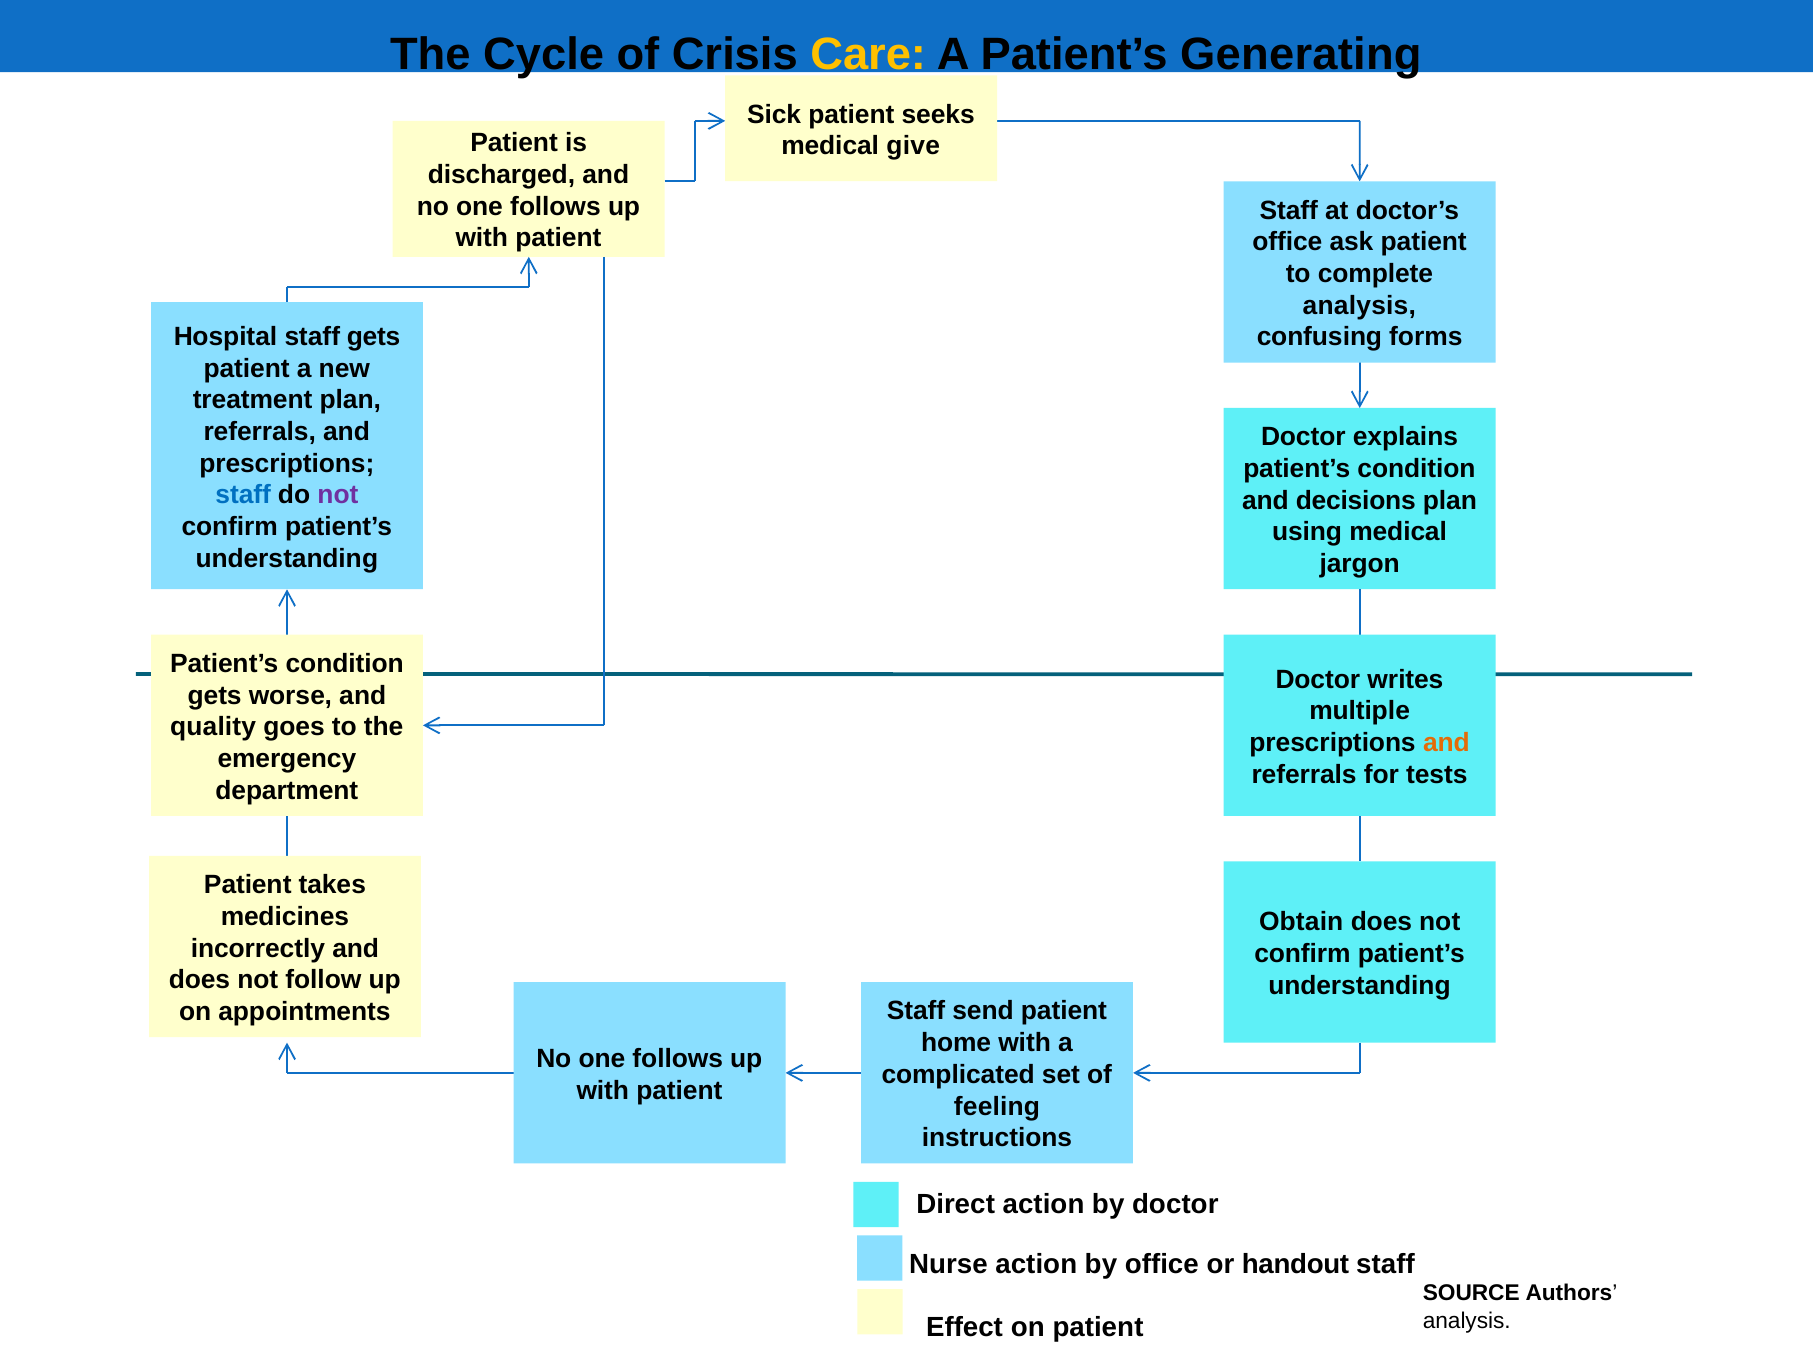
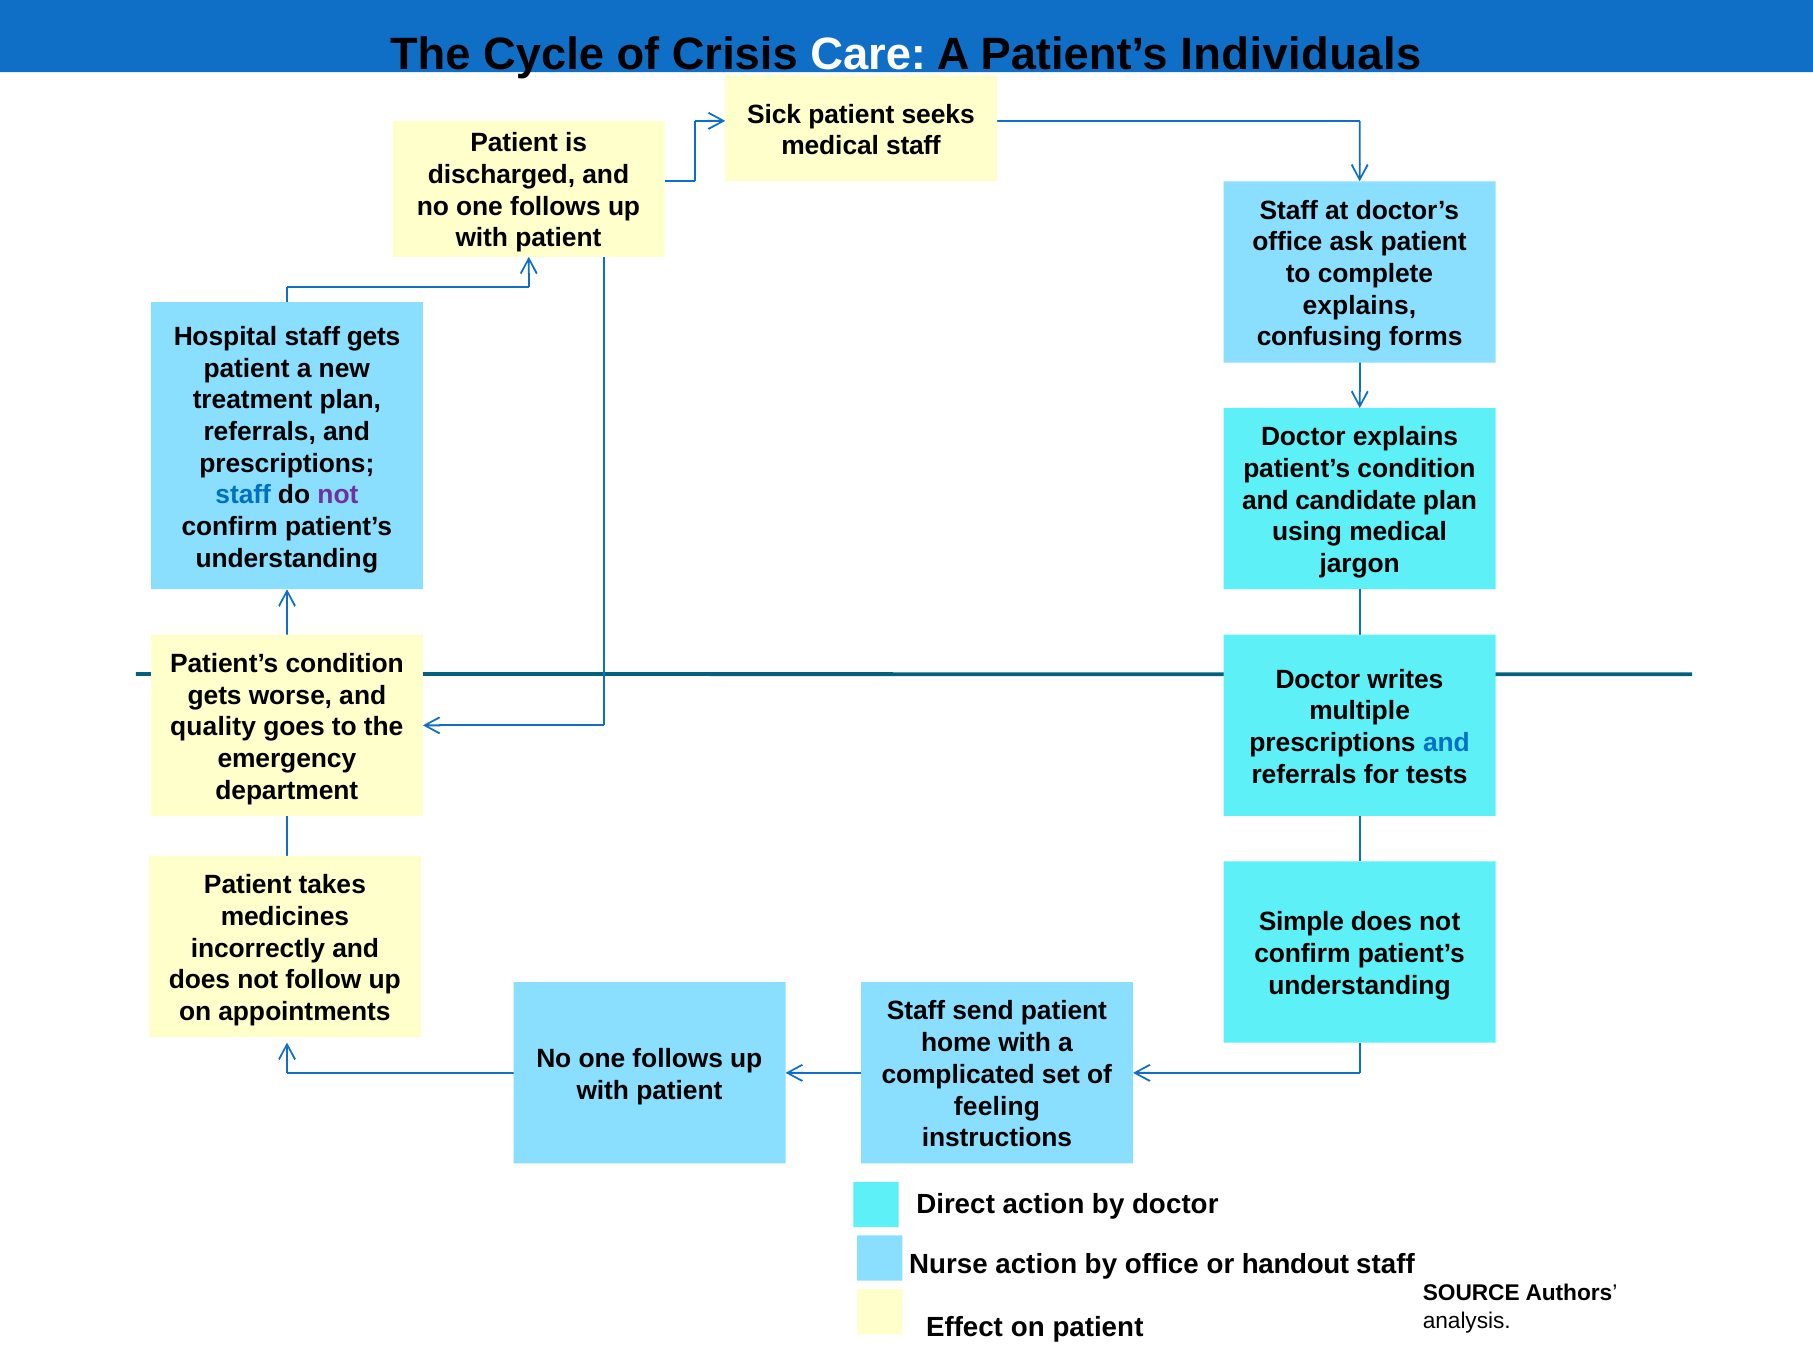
Care colour: yellow -> white (868, 54)
Generating: Generating -> Individuals (1301, 54)
medical give: give -> staff (913, 146)
analysis: analysis -> explains (1359, 305)
decisions: decisions -> candidate (1356, 500)
and colour: orange -> blue (1446, 743)
Obtain: Obtain -> Simple (1301, 922)
